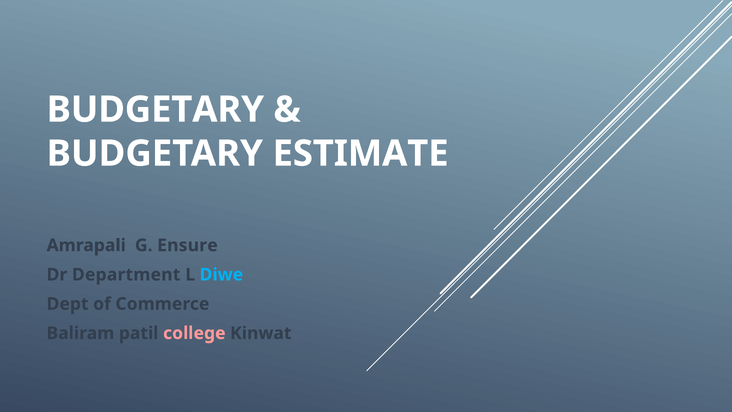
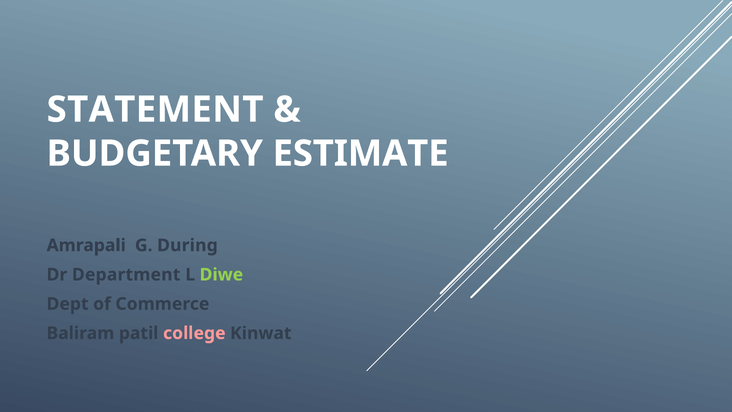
BUDGETARY: BUDGETARY -> STATEMENT (155, 110)
Ensure: Ensure -> During (187, 245)
Diwe colour: light blue -> light green (221, 275)
